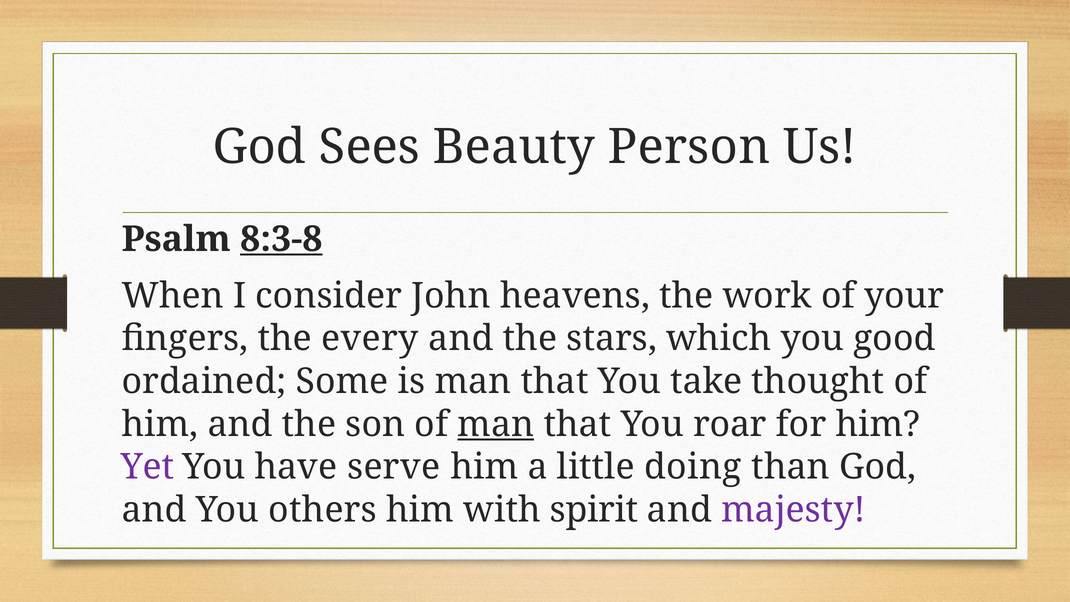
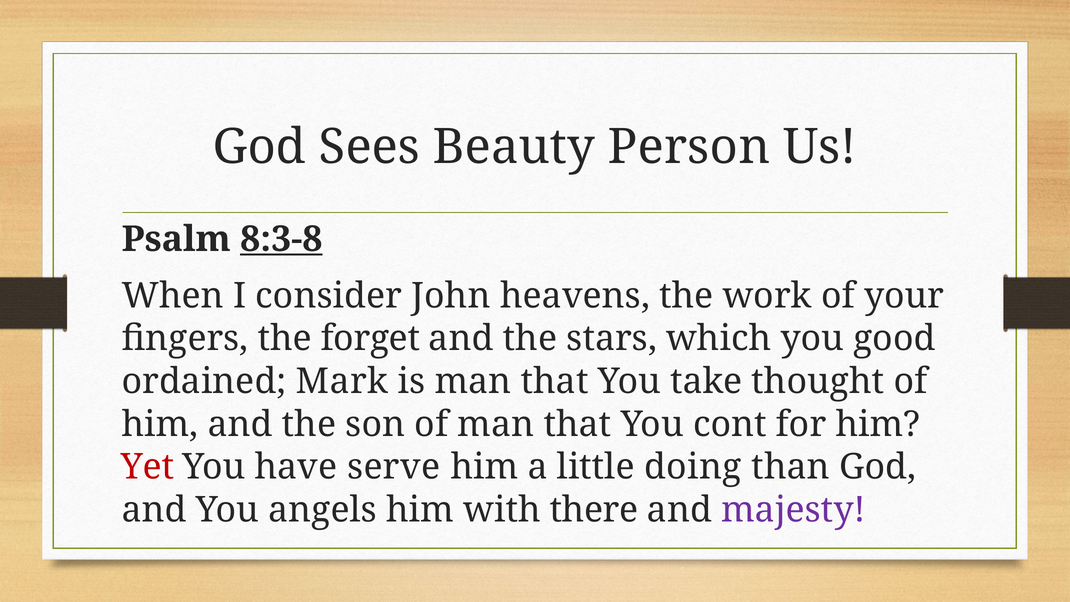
every: every -> forget (370, 339)
Some: Some -> Mark (342, 381)
man underline: present -> none (496, 424)
roar: roar -> cont (730, 424)
Yet colour: purple -> red (148, 467)
others: others -> angels (323, 510)
spirit: spirit -> there (594, 510)
